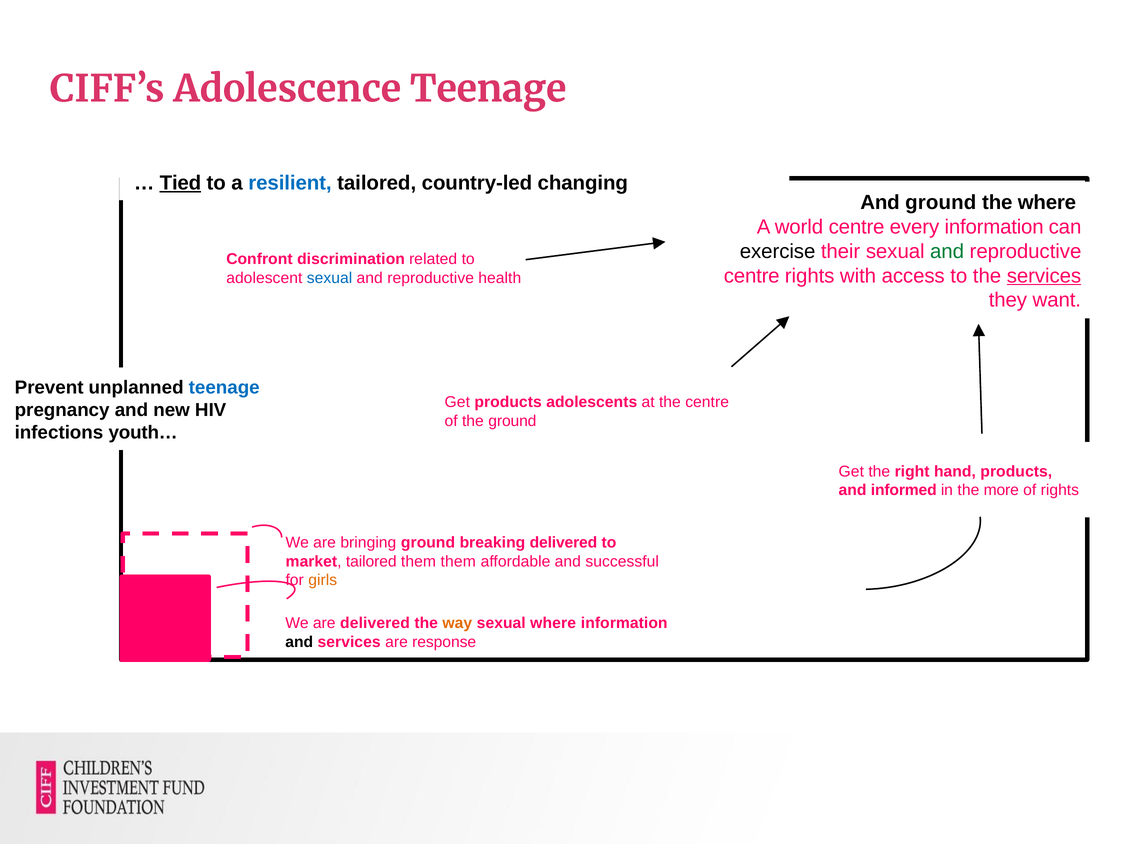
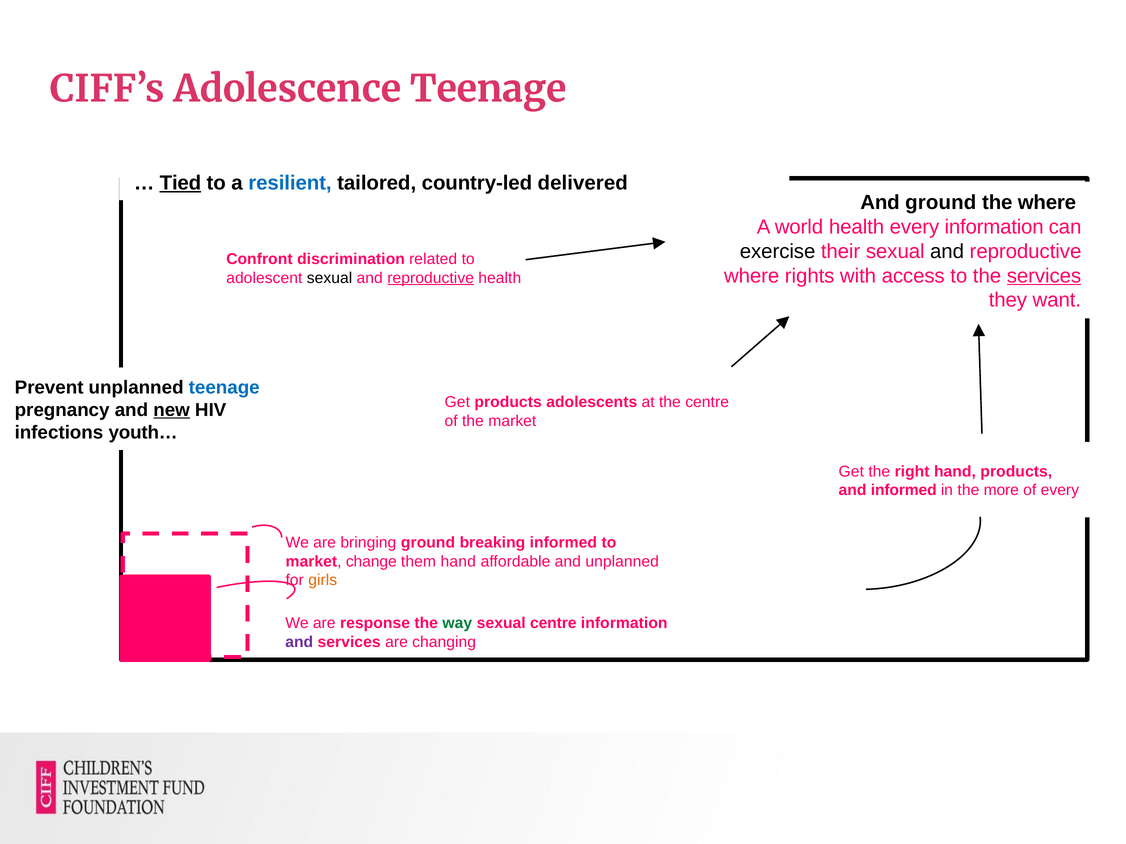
changing: changing -> delivered (583, 183)
world centre: centre -> health (857, 227)
and colour: green -> black (947, 252)
centre: centre -> where (752, 276)
sexual colour: blue -> black (330, 278)
reproductive underline: none -> present (431, 278)
new underline: none -> present (172, 410)
the ground: ground -> market (512, 421)
of rights: rights -> every (1060, 490)
breaking delivered: delivered -> informed (563, 543)
market tailored: tailored -> change (371, 562)
them them: them -> hand (458, 562)
and successful: successful -> unplanned (622, 562)
are delivered: delivered -> response (375, 623)
way colour: orange -> green (457, 623)
sexual where: where -> centre (553, 623)
and colour: black -> purple (299, 642)
response: response -> changing (444, 642)
